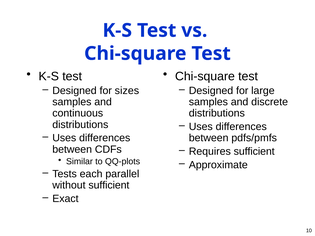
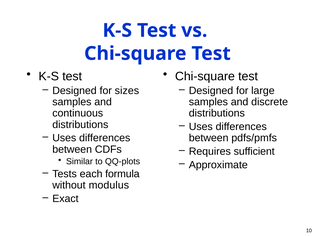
parallel: parallel -> formula (122, 174)
without sufficient: sufficient -> modulus (109, 185)
